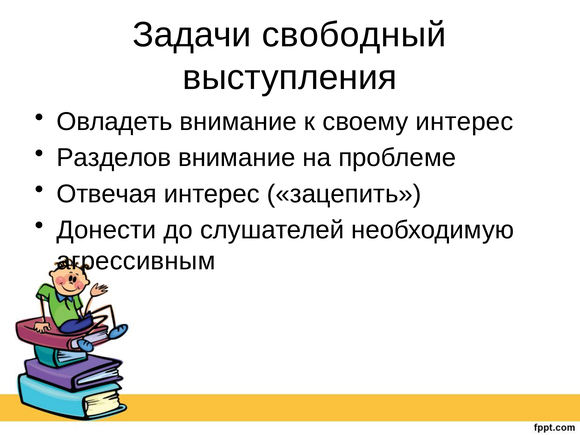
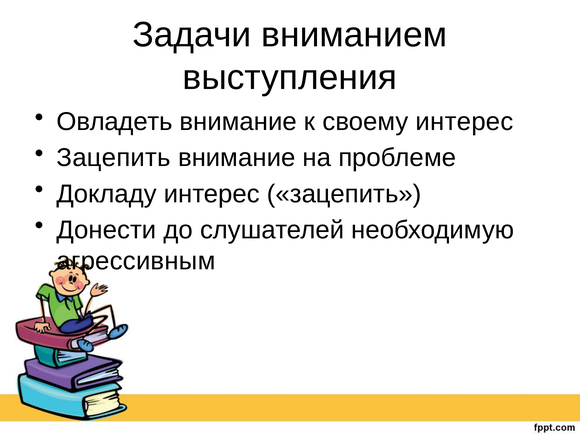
свободный: свободный -> вниманием (354, 35)
Разделов: Разделов -> Зацепить (114, 158)
Отвечая: Отвечая -> Докладу (107, 194)
